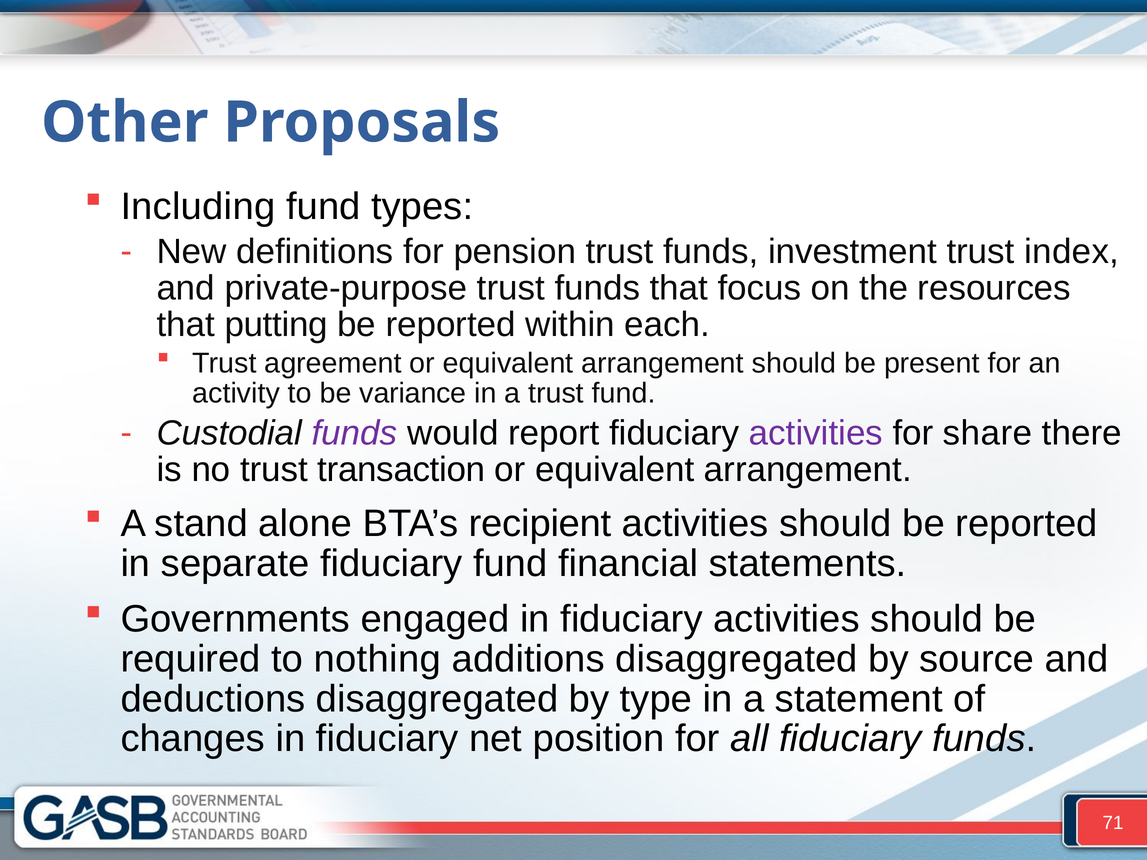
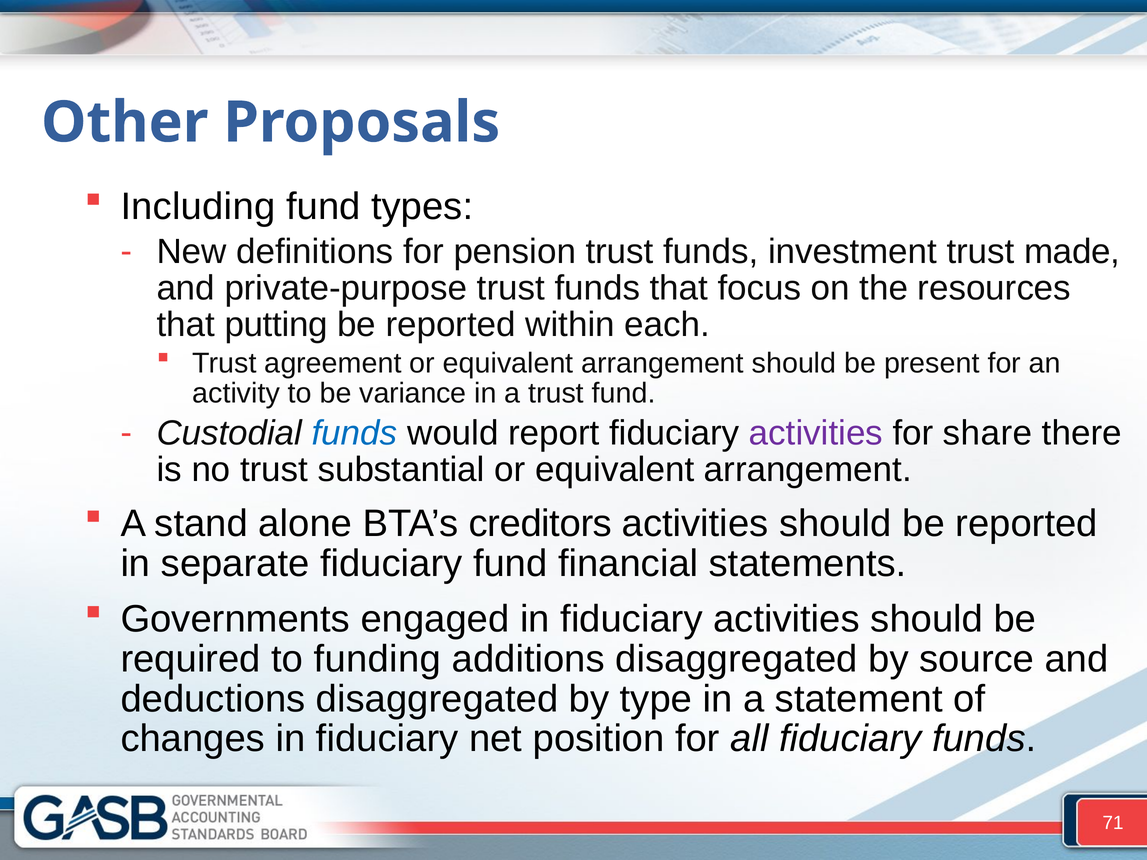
index: index -> made (1072, 252)
funds colour: purple -> blue (355, 433)
transaction: transaction -> substantial (401, 470)
recipient: recipient -> creditors (540, 524)
nothing: nothing -> funding (377, 659)
